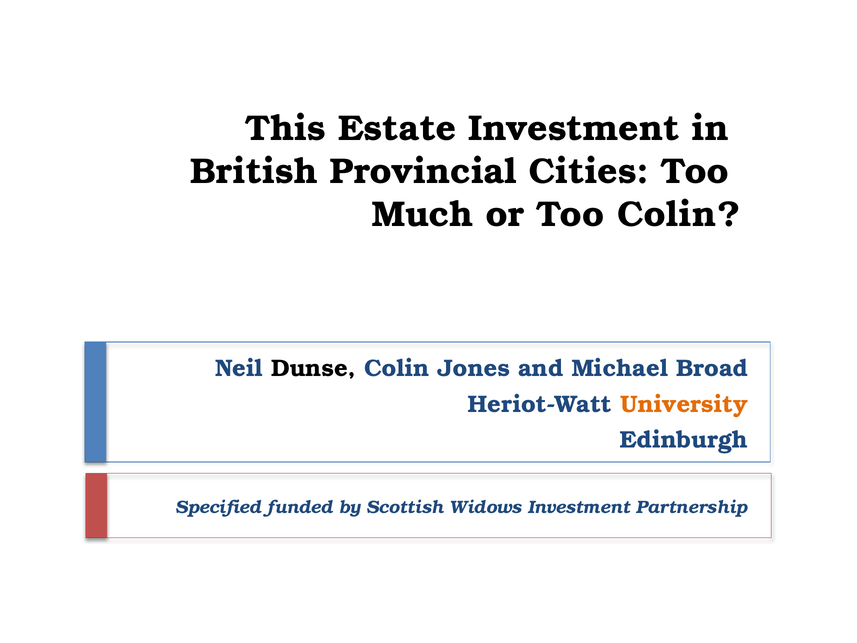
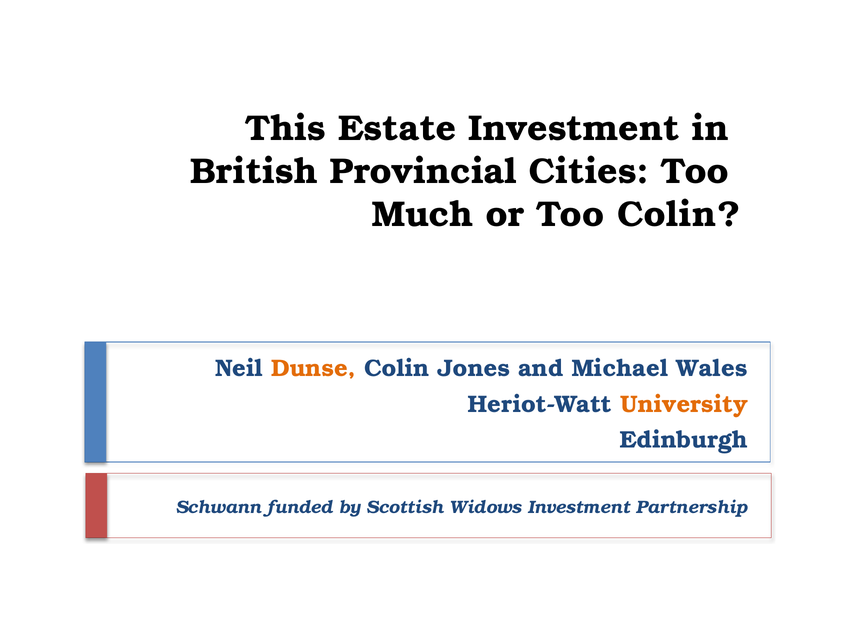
Dunse colour: black -> orange (314, 368)
Broad: Broad -> Wales (712, 368)
Specified: Specified -> Schwann (218, 507)
